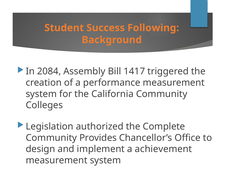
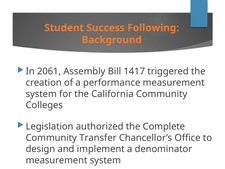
2084: 2084 -> 2061 (49, 71)
Provides: Provides -> Transfer (98, 138)
achievement: achievement -> denominator (163, 149)
